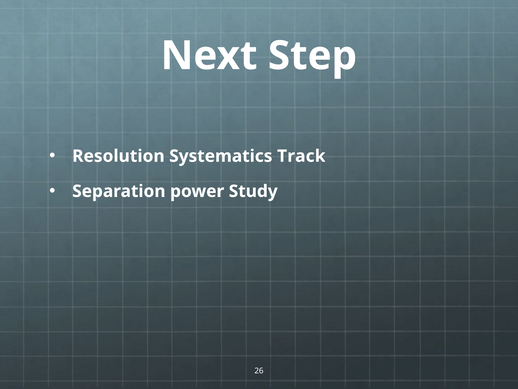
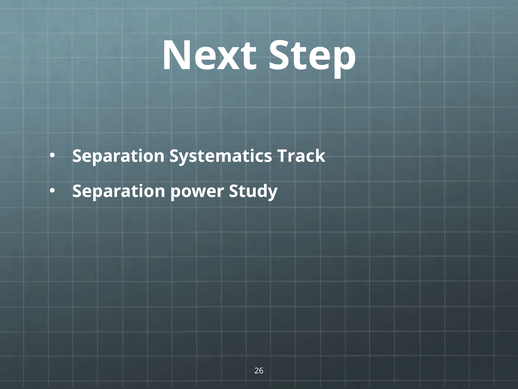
Resolution: Resolution -> Separation (118, 156)
